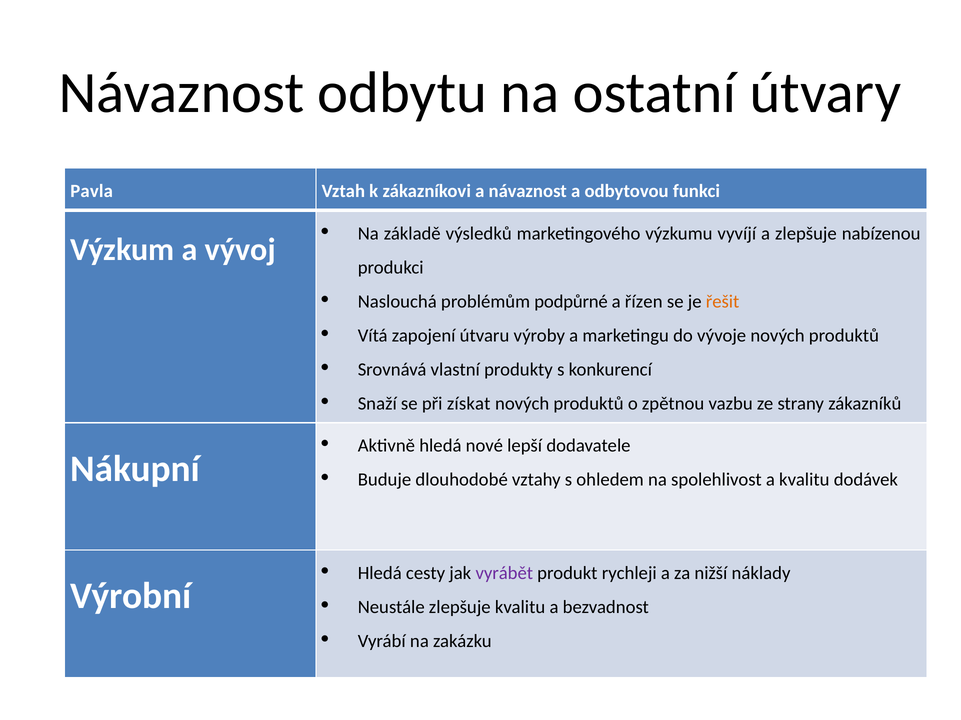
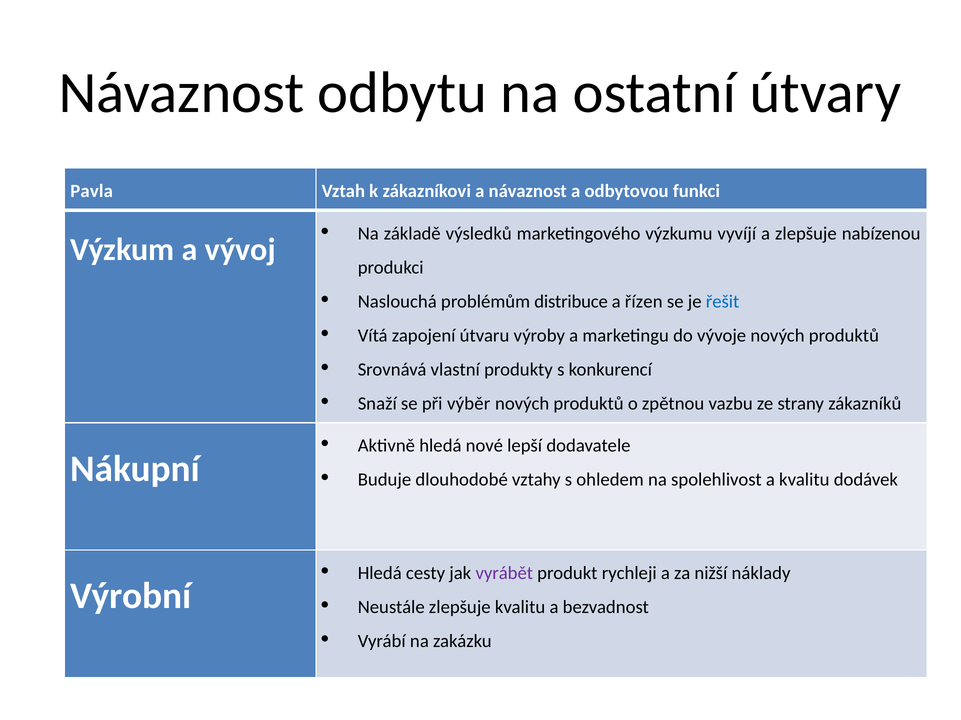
podpůrné: podpůrné -> distribuce (571, 302)
řešit colour: orange -> blue (723, 302)
získat: získat -> výběr (469, 404)
